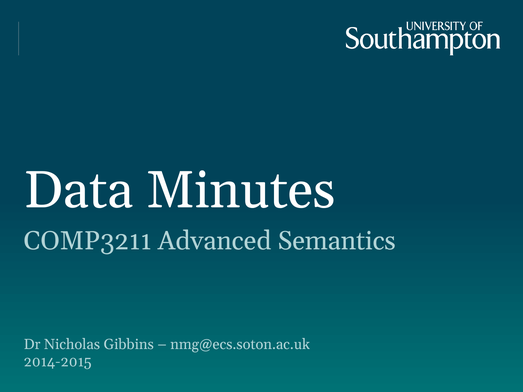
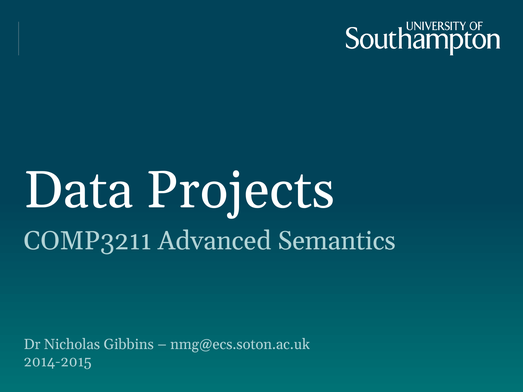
Minutes: Minutes -> Projects (240, 190)
